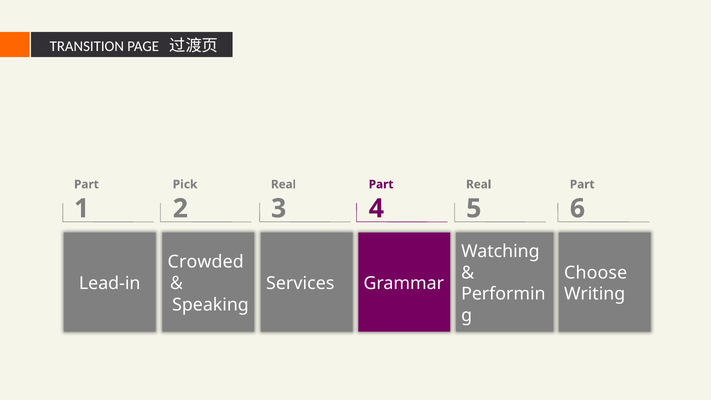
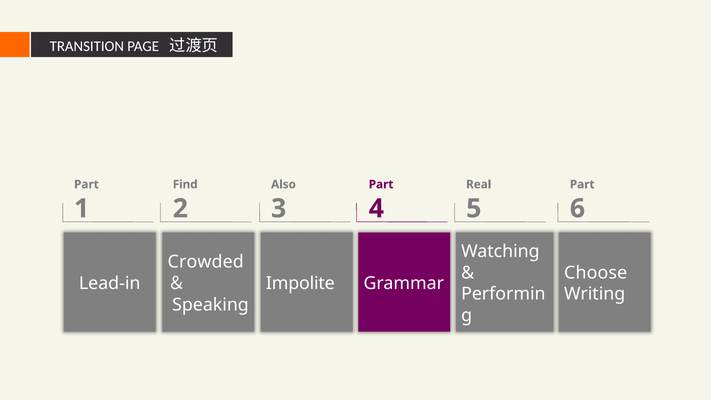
Pick: Pick -> Find (185, 184)
Real: Real -> Also (283, 184)
Services: Services -> Impolite (300, 283)
